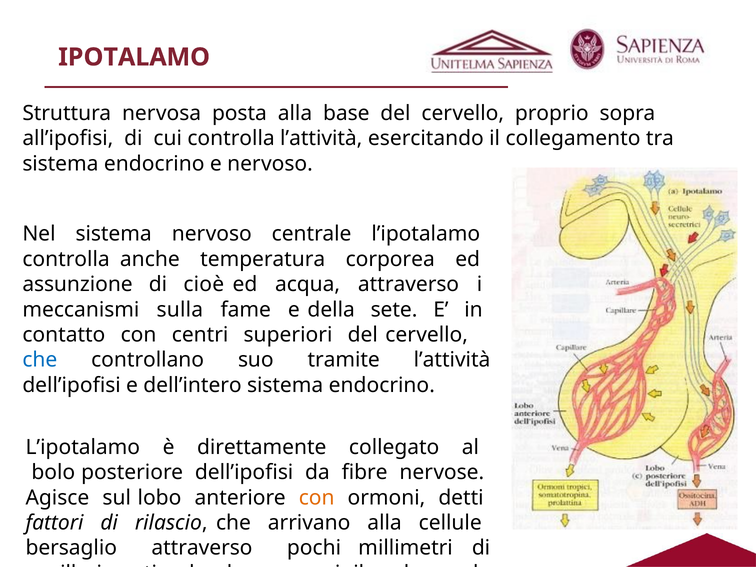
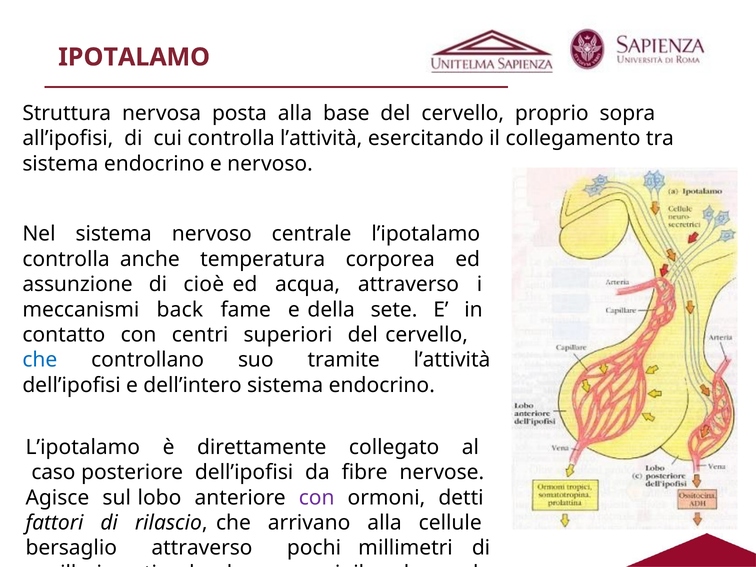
sulla: sulla -> back (180, 310)
bolo: bolo -> caso (53, 472)
con colour: orange -> purple (317, 498)
